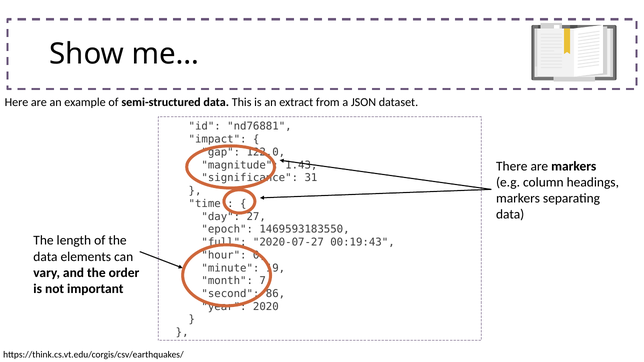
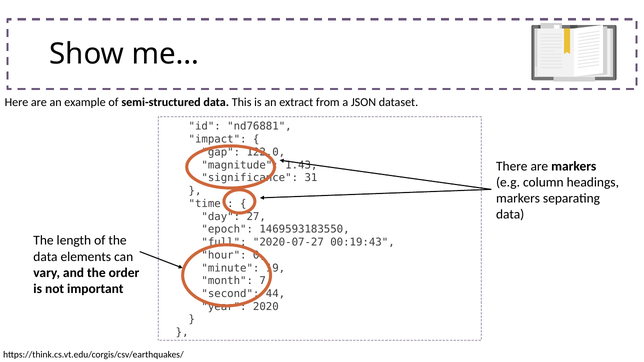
86: 86 -> 44 (276, 294)
